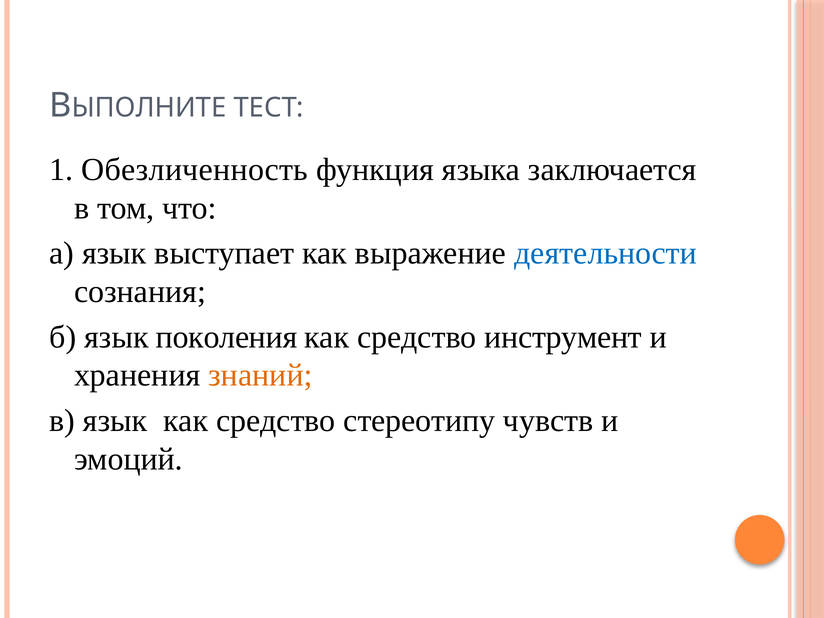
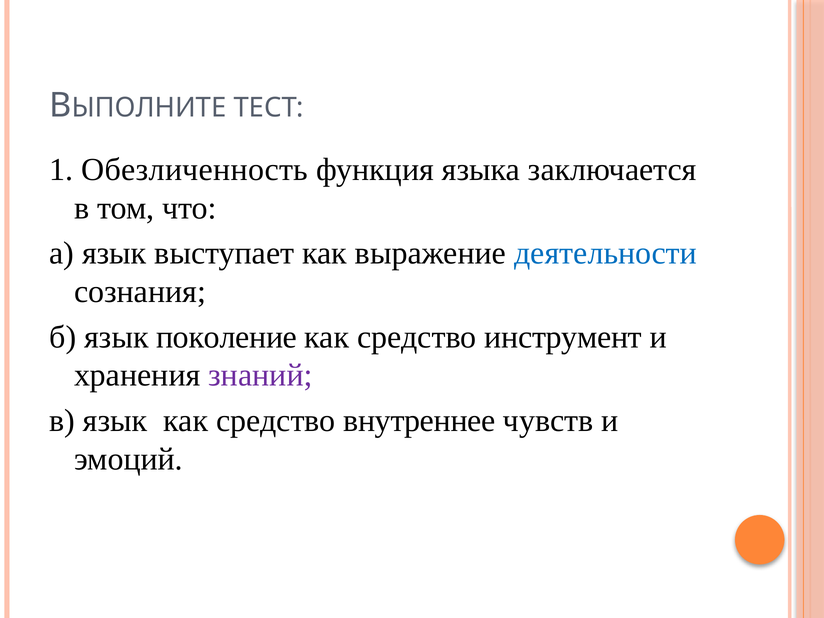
поколения: поколения -> поколение (227, 337)
знаний colour: orange -> purple (260, 375)
стереотипу: стереотипу -> внутреннее (419, 421)
